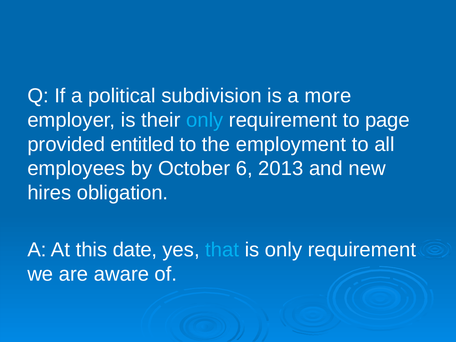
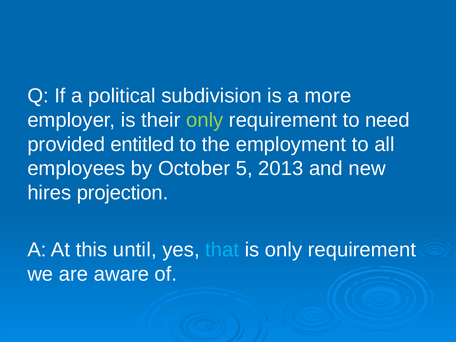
only colour: light blue -> light green (205, 120)
page: page -> need (387, 120)
6: 6 -> 5 (244, 169)
obligation: obligation -> projection (123, 193)
date: date -> until (135, 250)
